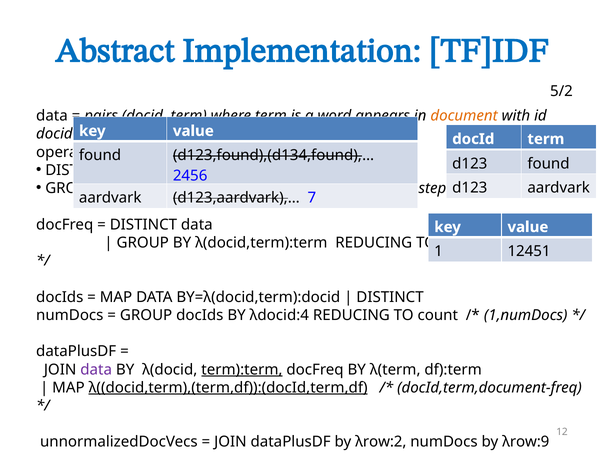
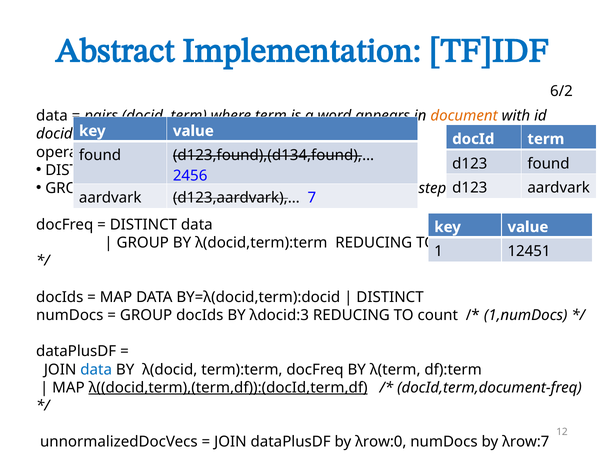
5/2: 5/2 -> 6/2 (561, 91)
λdocid:4: λdocid:4 -> λdocid:3 (279, 315)
data colour: purple -> blue (96, 370)
term):term underline: present -> none (242, 370)
λrow:2: λrow:2 -> λrow:0 (381, 442)
λrow:9: λrow:9 -> λrow:7 (526, 442)
